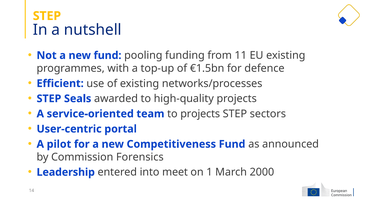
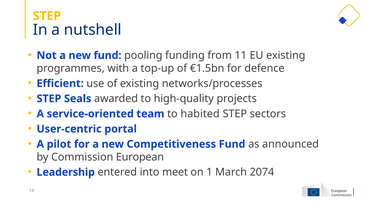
to projects: projects -> habited (200, 114)
Forensics: Forensics -> European (140, 157)
2000: 2000 -> 2074 (262, 172)
